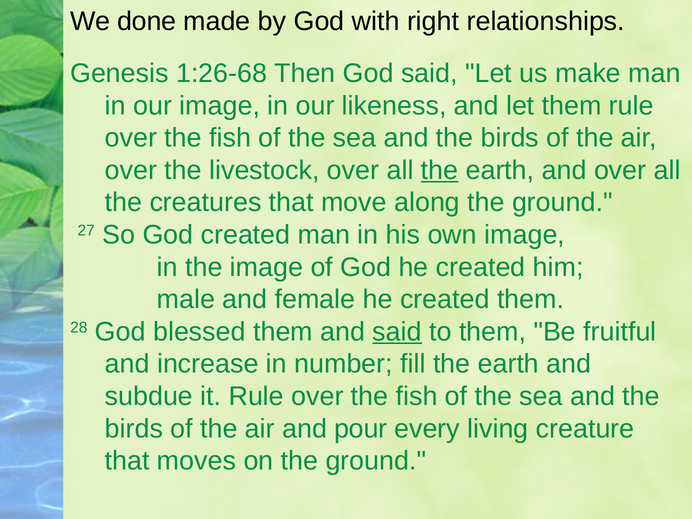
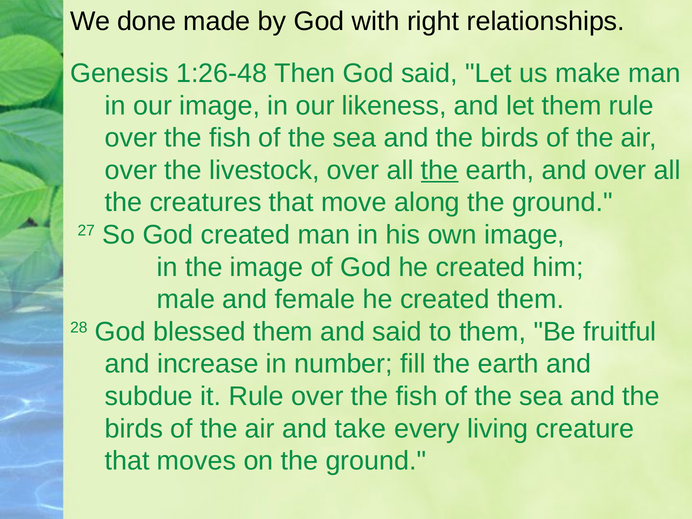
1:26-68: 1:26-68 -> 1:26-48 (222, 73)
said underline: present -> none (397, 332)
pour: pour -> take (360, 429)
